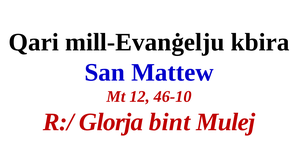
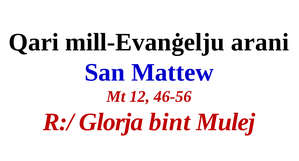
kbira: kbira -> arani (260, 42)
46-10: 46-10 -> 46-56 (173, 97)
